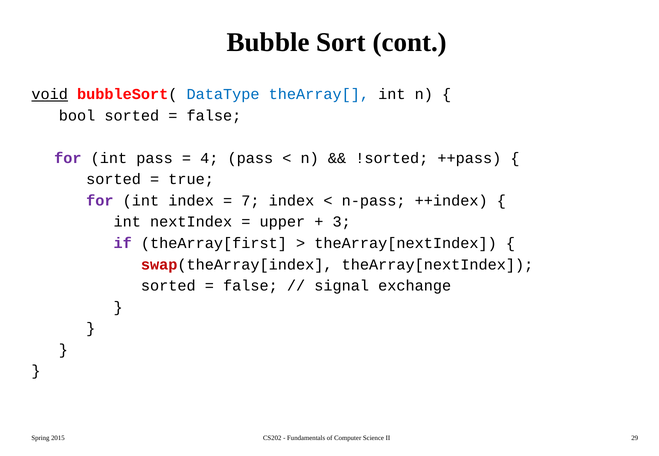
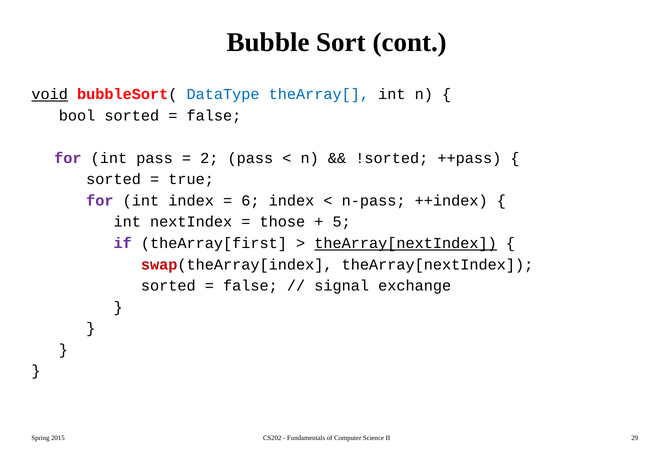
4: 4 -> 2 (209, 158)
7: 7 -> 6 (250, 201)
upper: upper -> those (282, 222)
3: 3 -> 5 (342, 222)
theArray[nextIndex underline: none -> present (406, 243)
